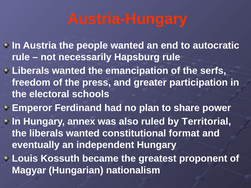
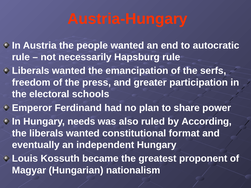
annex: annex -> needs (81, 122)
Territorial: Territorial -> According (207, 122)
